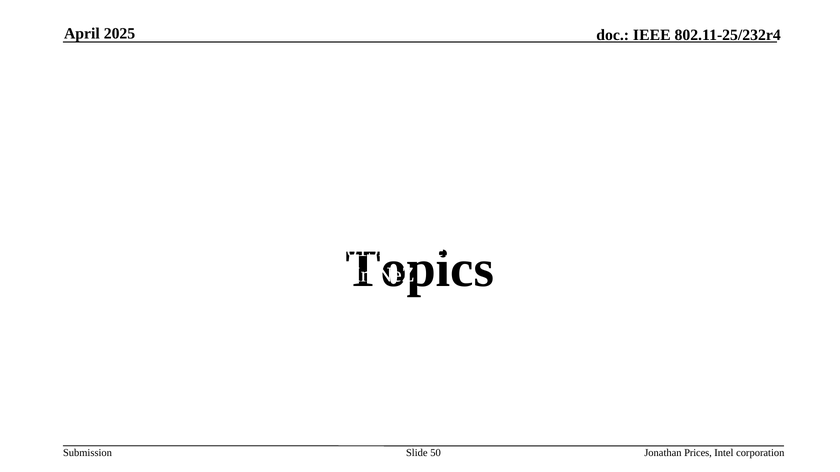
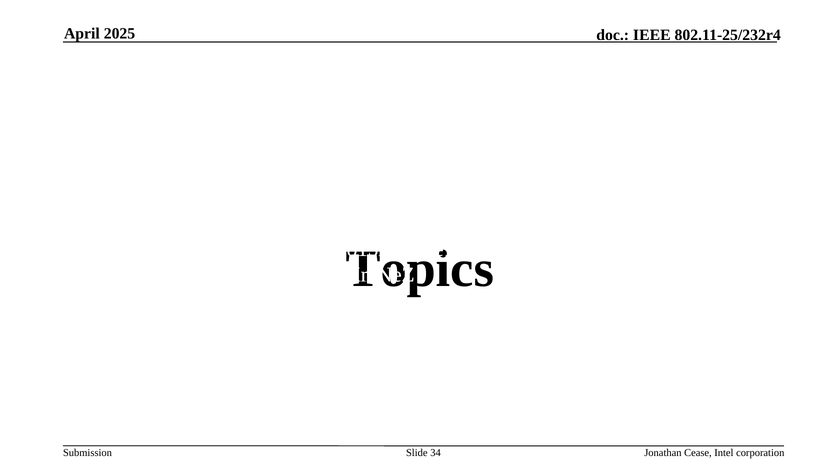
50: 50 -> 34 (436, 453)
Prices: Prices -> Cease (698, 453)
